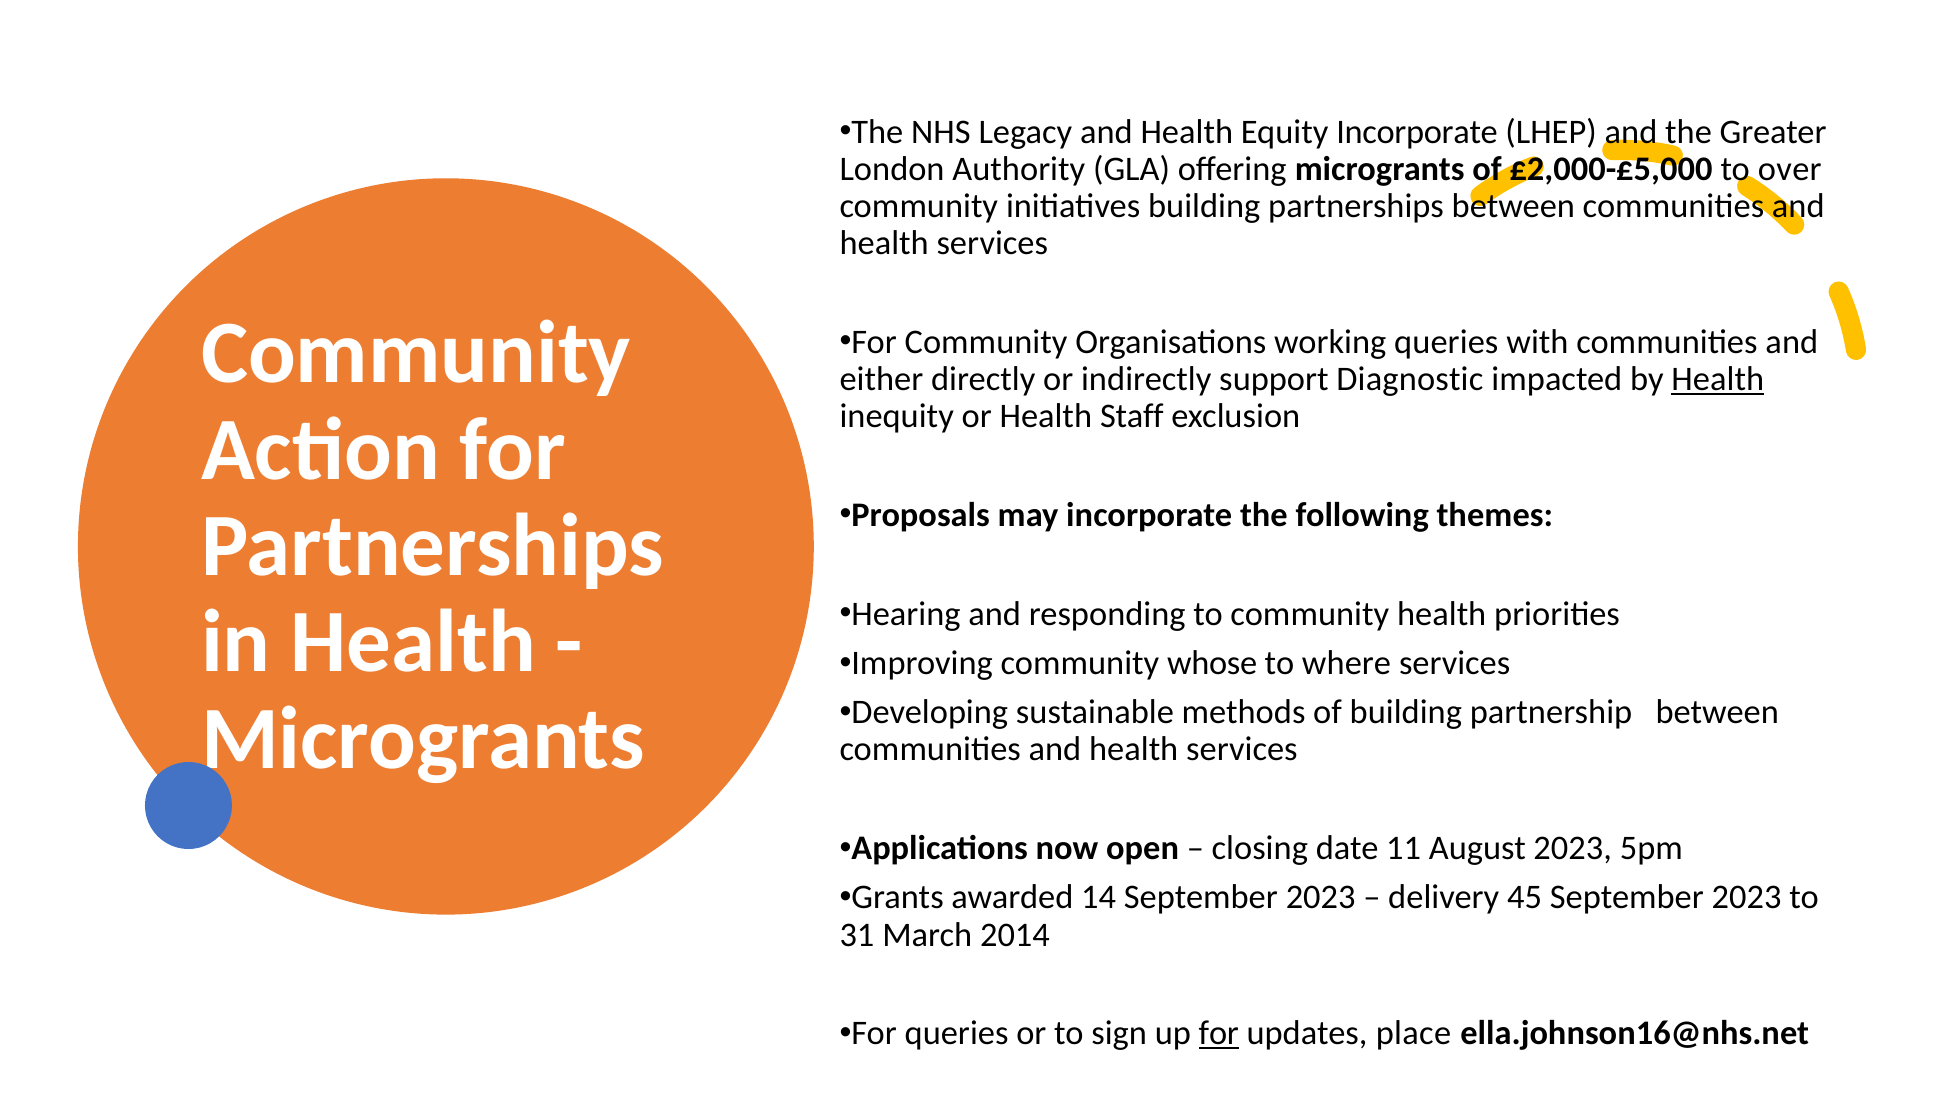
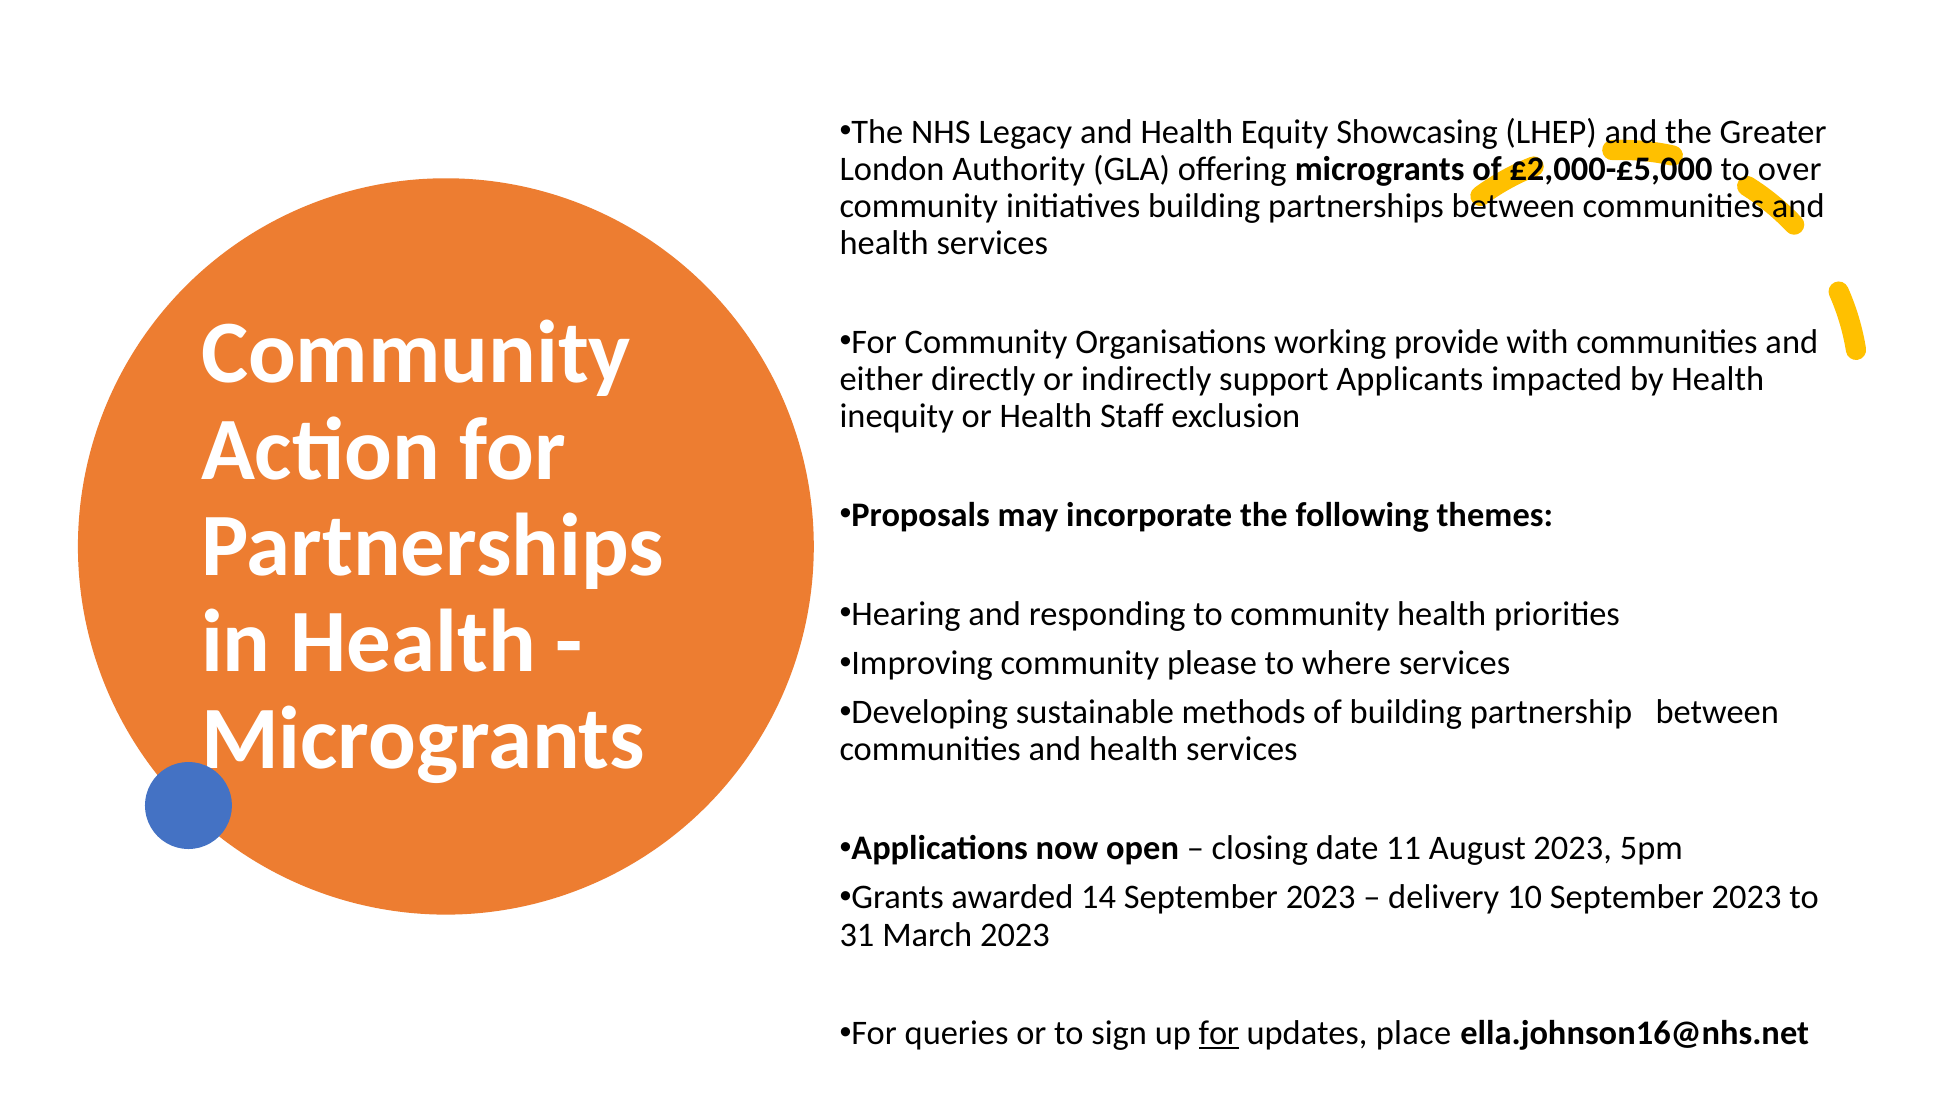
Equity Incorporate: Incorporate -> Showcasing (1417, 132)
working queries: queries -> provide (1447, 342)
Diagnostic: Diagnostic -> Applicants (1410, 379)
Health underline: present -> none (1718, 379)
whose: whose -> please (1212, 663)
45: 45 -> 10 (1525, 897)
March 2014: 2014 -> 2023 (1015, 934)
